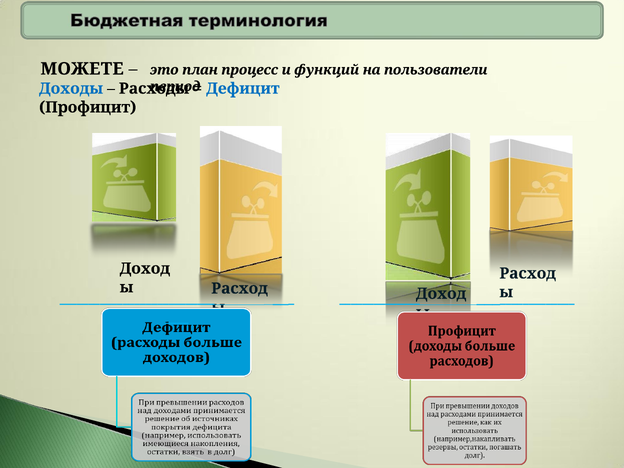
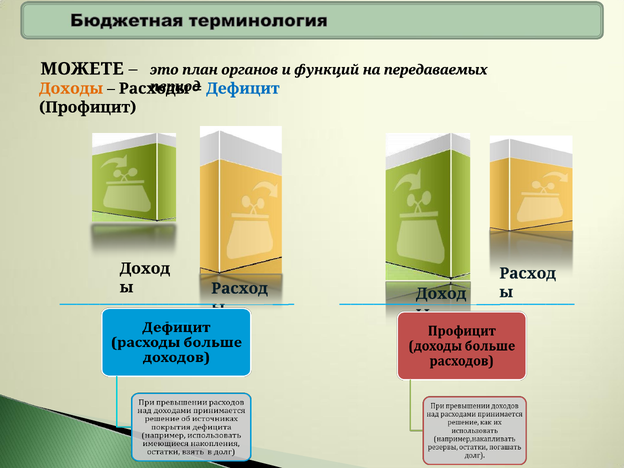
процесс: процесс -> органов (250, 70)
пользователи: пользователи -> передаваемых (436, 70)
Доходы colour: blue -> orange (71, 89)
